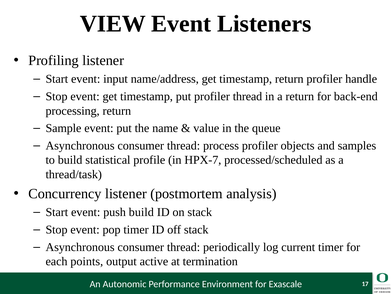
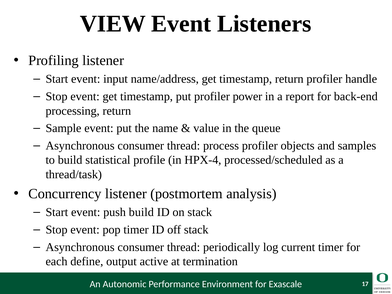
profiler thread: thread -> power (247, 96)
a return: return -> report (300, 96)
HPX-7: HPX-7 -> HPX-4 (203, 160)
points: points -> define (87, 261)
